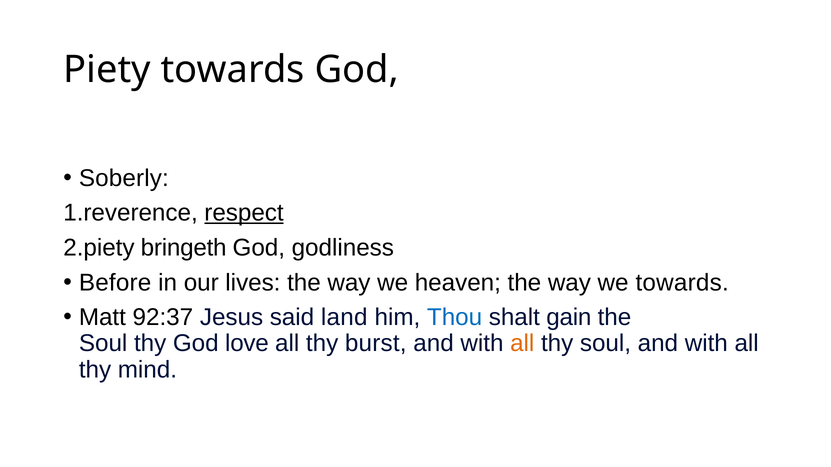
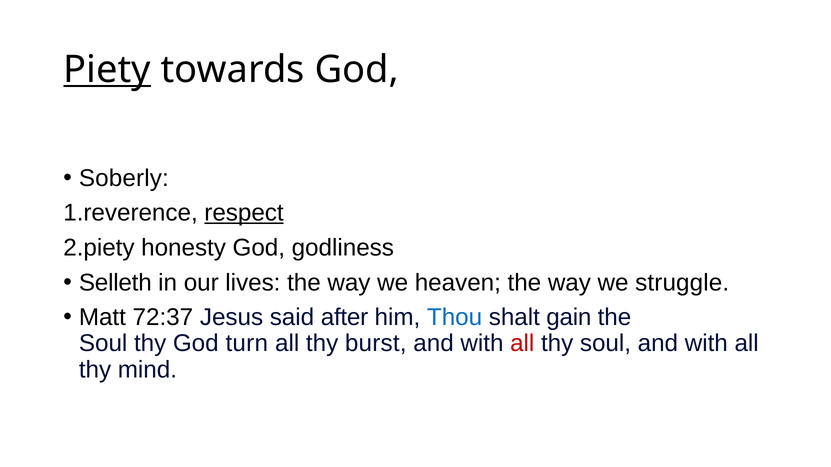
Piety underline: none -> present (107, 70)
bringeth: bringeth -> honesty (184, 248)
Before: Before -> Selleth (115, 283)
we towards: towards -> struggle (682, 283)
92:37: 92:37 -> 72:37 (163, 318)
land: land -> after (345, 318)
love: love -> turn (247, 344)
all colour: orange -> red (522, 344)
